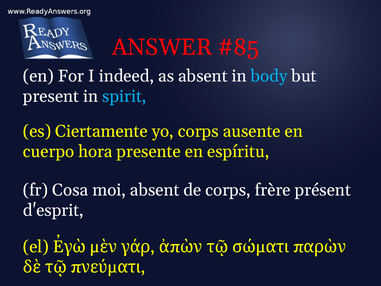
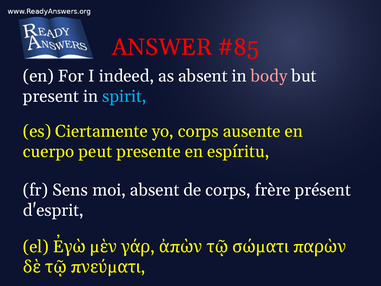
body colour: light blue -> pink (269, 76)
hora: hora -> peut (95, 151)
Cosa: Cosa -> Sens (70, 190)
